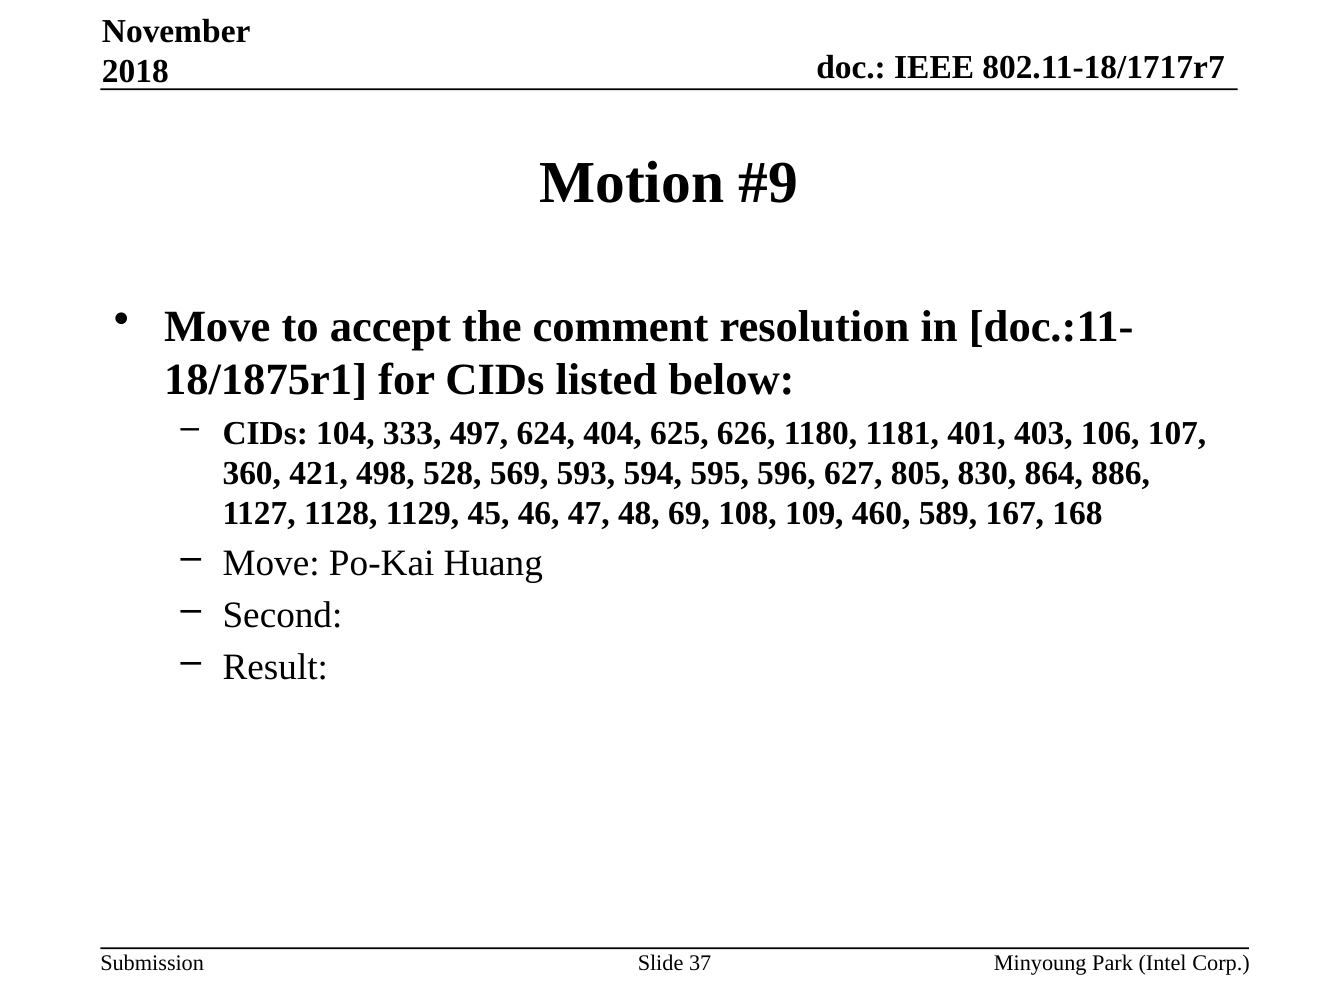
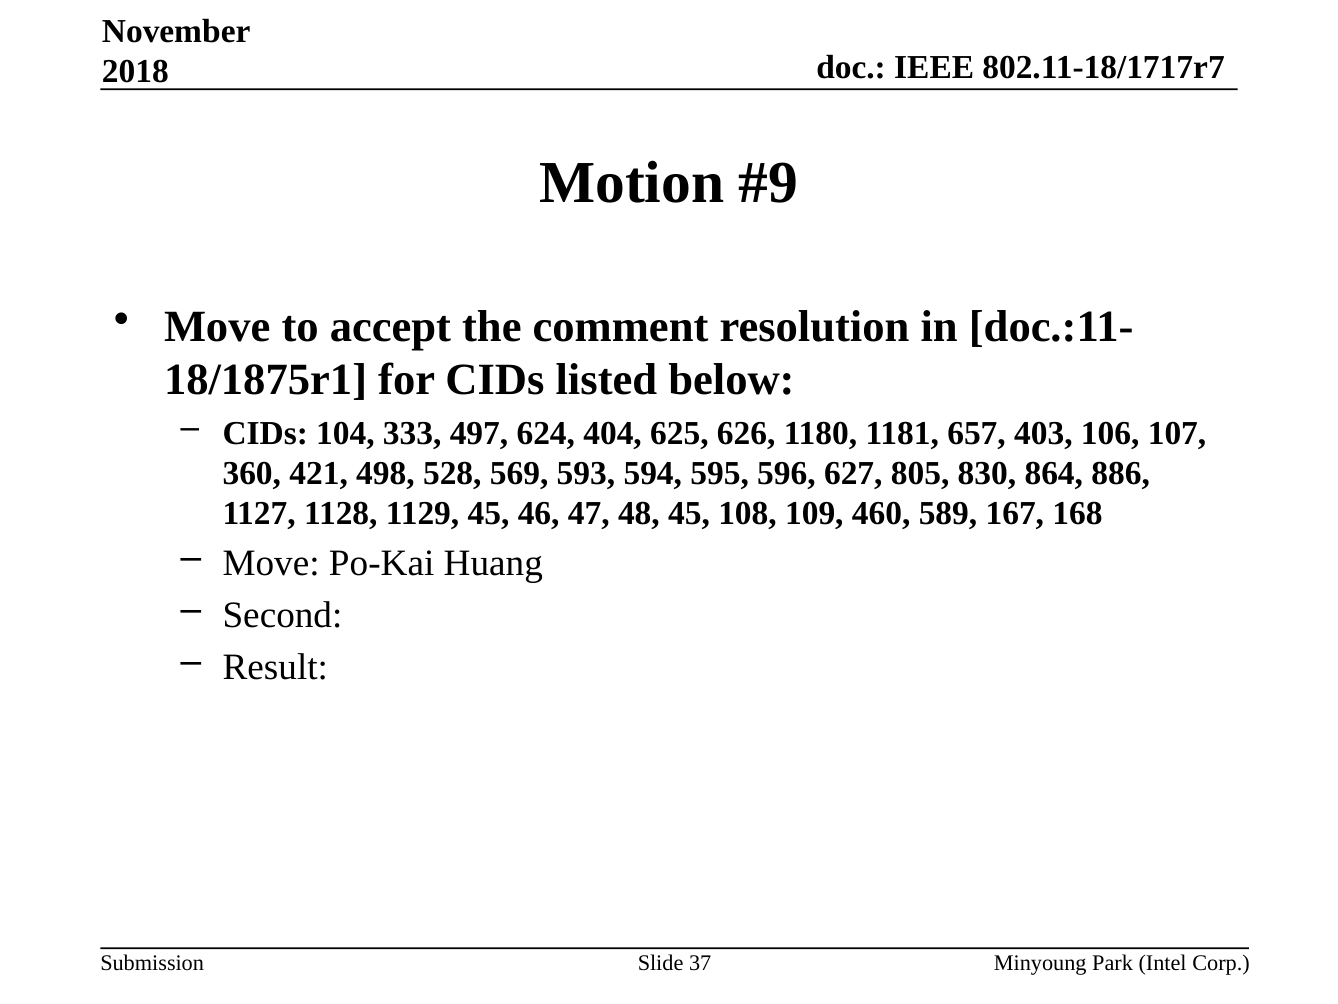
401: 401 -> 657 (977, 433)
48 69: 69 -> 45 (689, 513)
